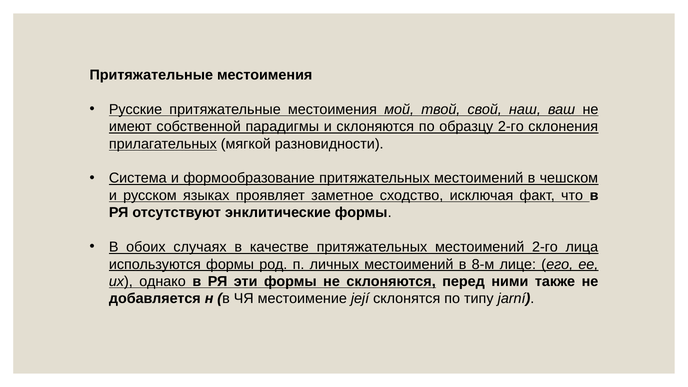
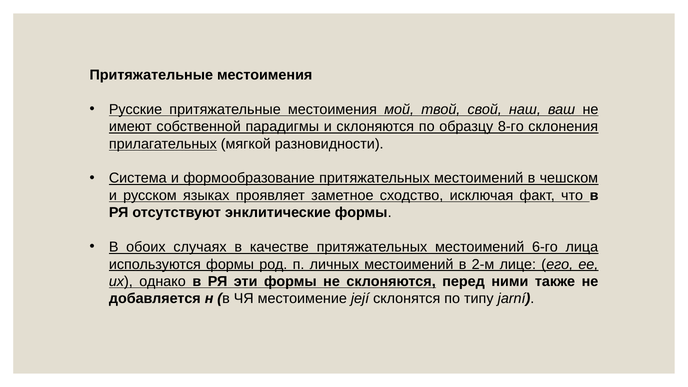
образцу 2-го: 2-го -> 8-го (511, 127)
местоимений 2-го: 2-го -> 6-го (545, 247)
8-м: 8-м -> 2-м (483, 264)
